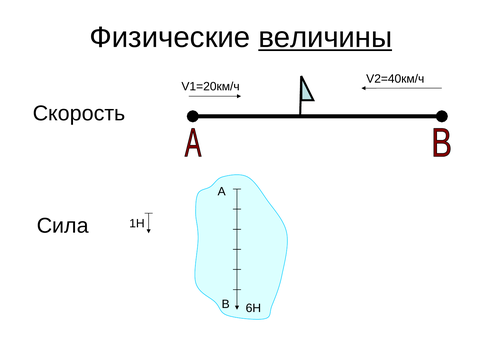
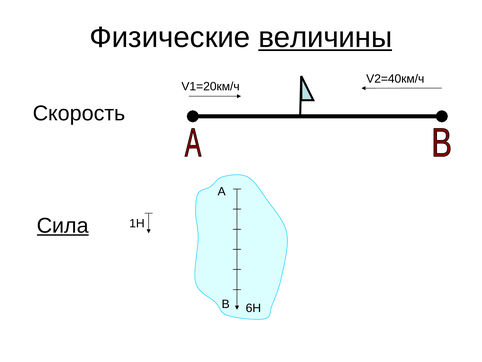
Сила underline: none -> present (63, 226)
